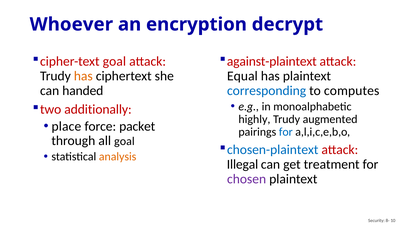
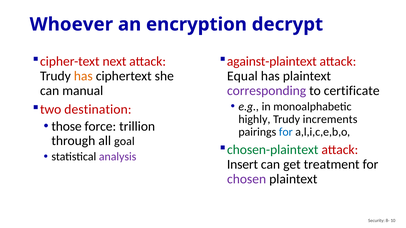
cipher-text goal: goal -> next (114, 62)
handed: handed -> manual (83, 91)
corresponding colour: blue -> purple (267, 91)
computes: computes -> certificate (352, 91)
additionally: additionally -> destination (98, 110)
augmented: augmented -> increments (330, 119)
place: place -> those (67, 126)
packet: packet -> trillion (137, 126)
chosen-plaintext colour: blue -> green (273, 150)
analysis colour: orange -> purple (118, 157)
Illegal: Illegal -> Insert (243, 165)
